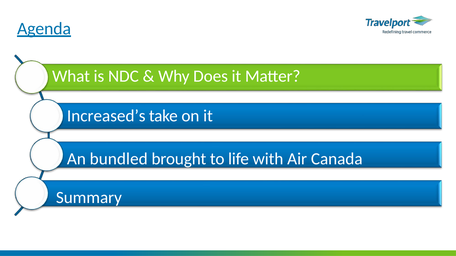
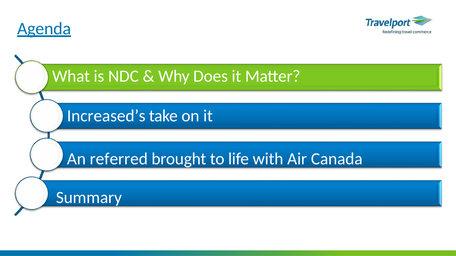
bundled: bundled -> referred (119, 159)
